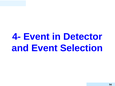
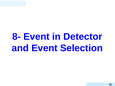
4-: 4- -> 8- (17, 37)
